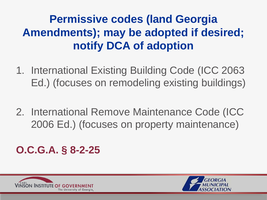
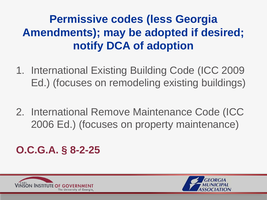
land: land -> less (159, 19)
2063: 2063 -> 2009 (233, 71)
